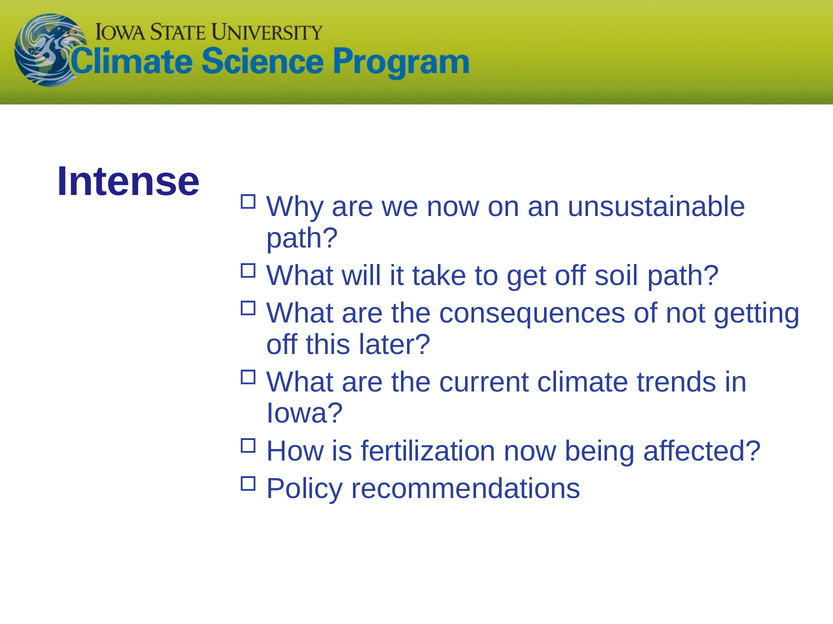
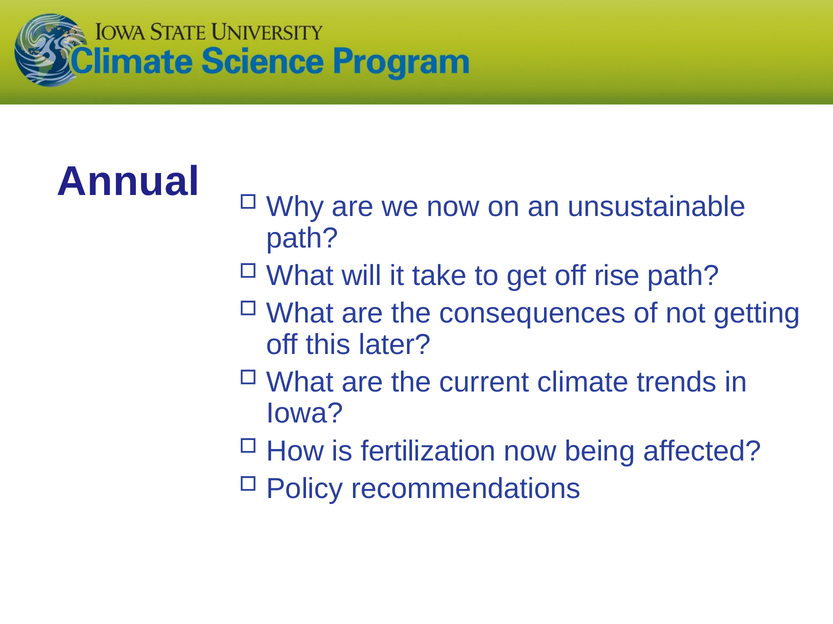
Intense: Intense -> Annual (128, 182)
soil: soil -> rise (617, 276)
